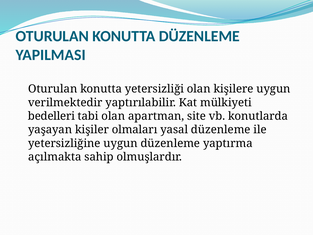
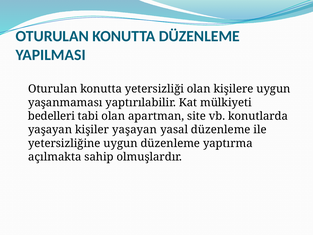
verilmektedir: verilmektedir -> yaşanmaması (65, 102)
kişiler olmaları: olmaları -> yaşayan (135, 130)
